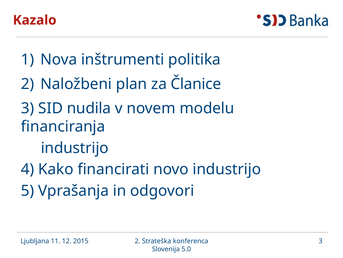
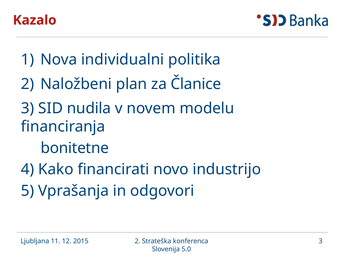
inštrumenti: inštrumenti -> individualni (123, 60)
industrijo: industrijo -> bonitetne (75, 148)
